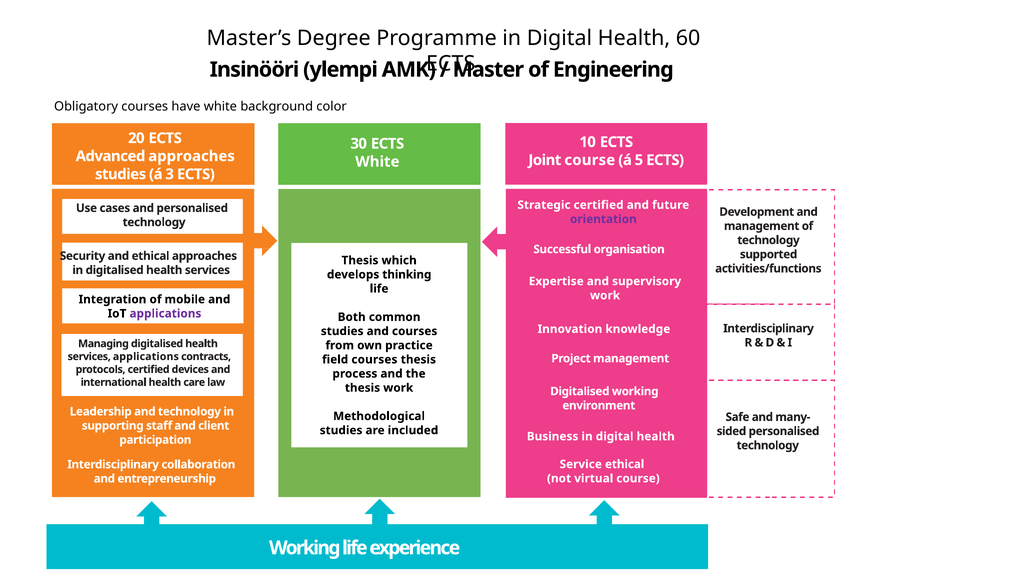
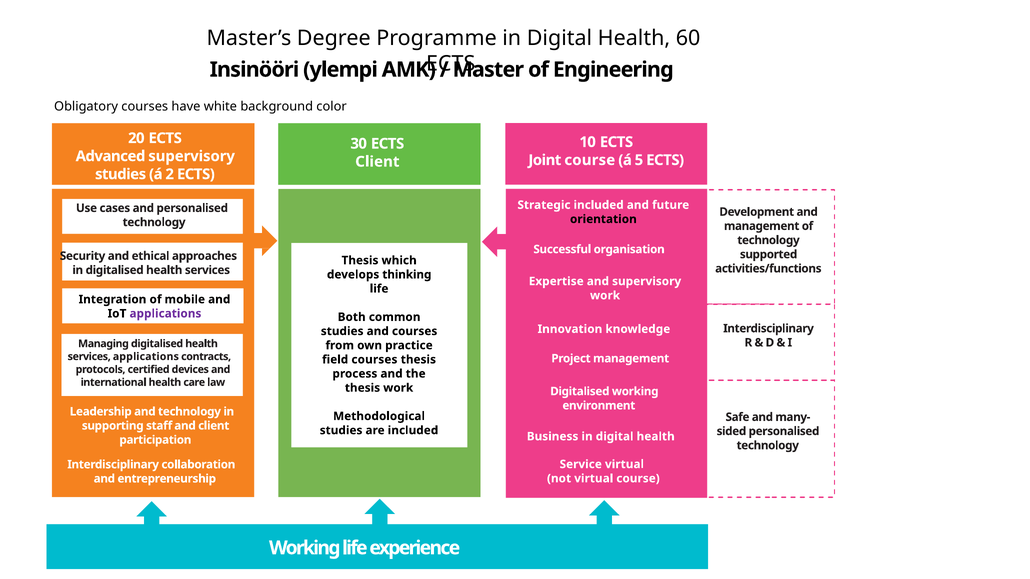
Advanced approaches: approaches -> supervisory (192, 156)
White: White -> Client (377, 162)
3: 3 -> 2 (170, 174)
Strategic certified: certified -> included (599, 205)
orientation colour: purple -> black (603, 219)
Service ethical: ethical -> virtual (625, 465)
